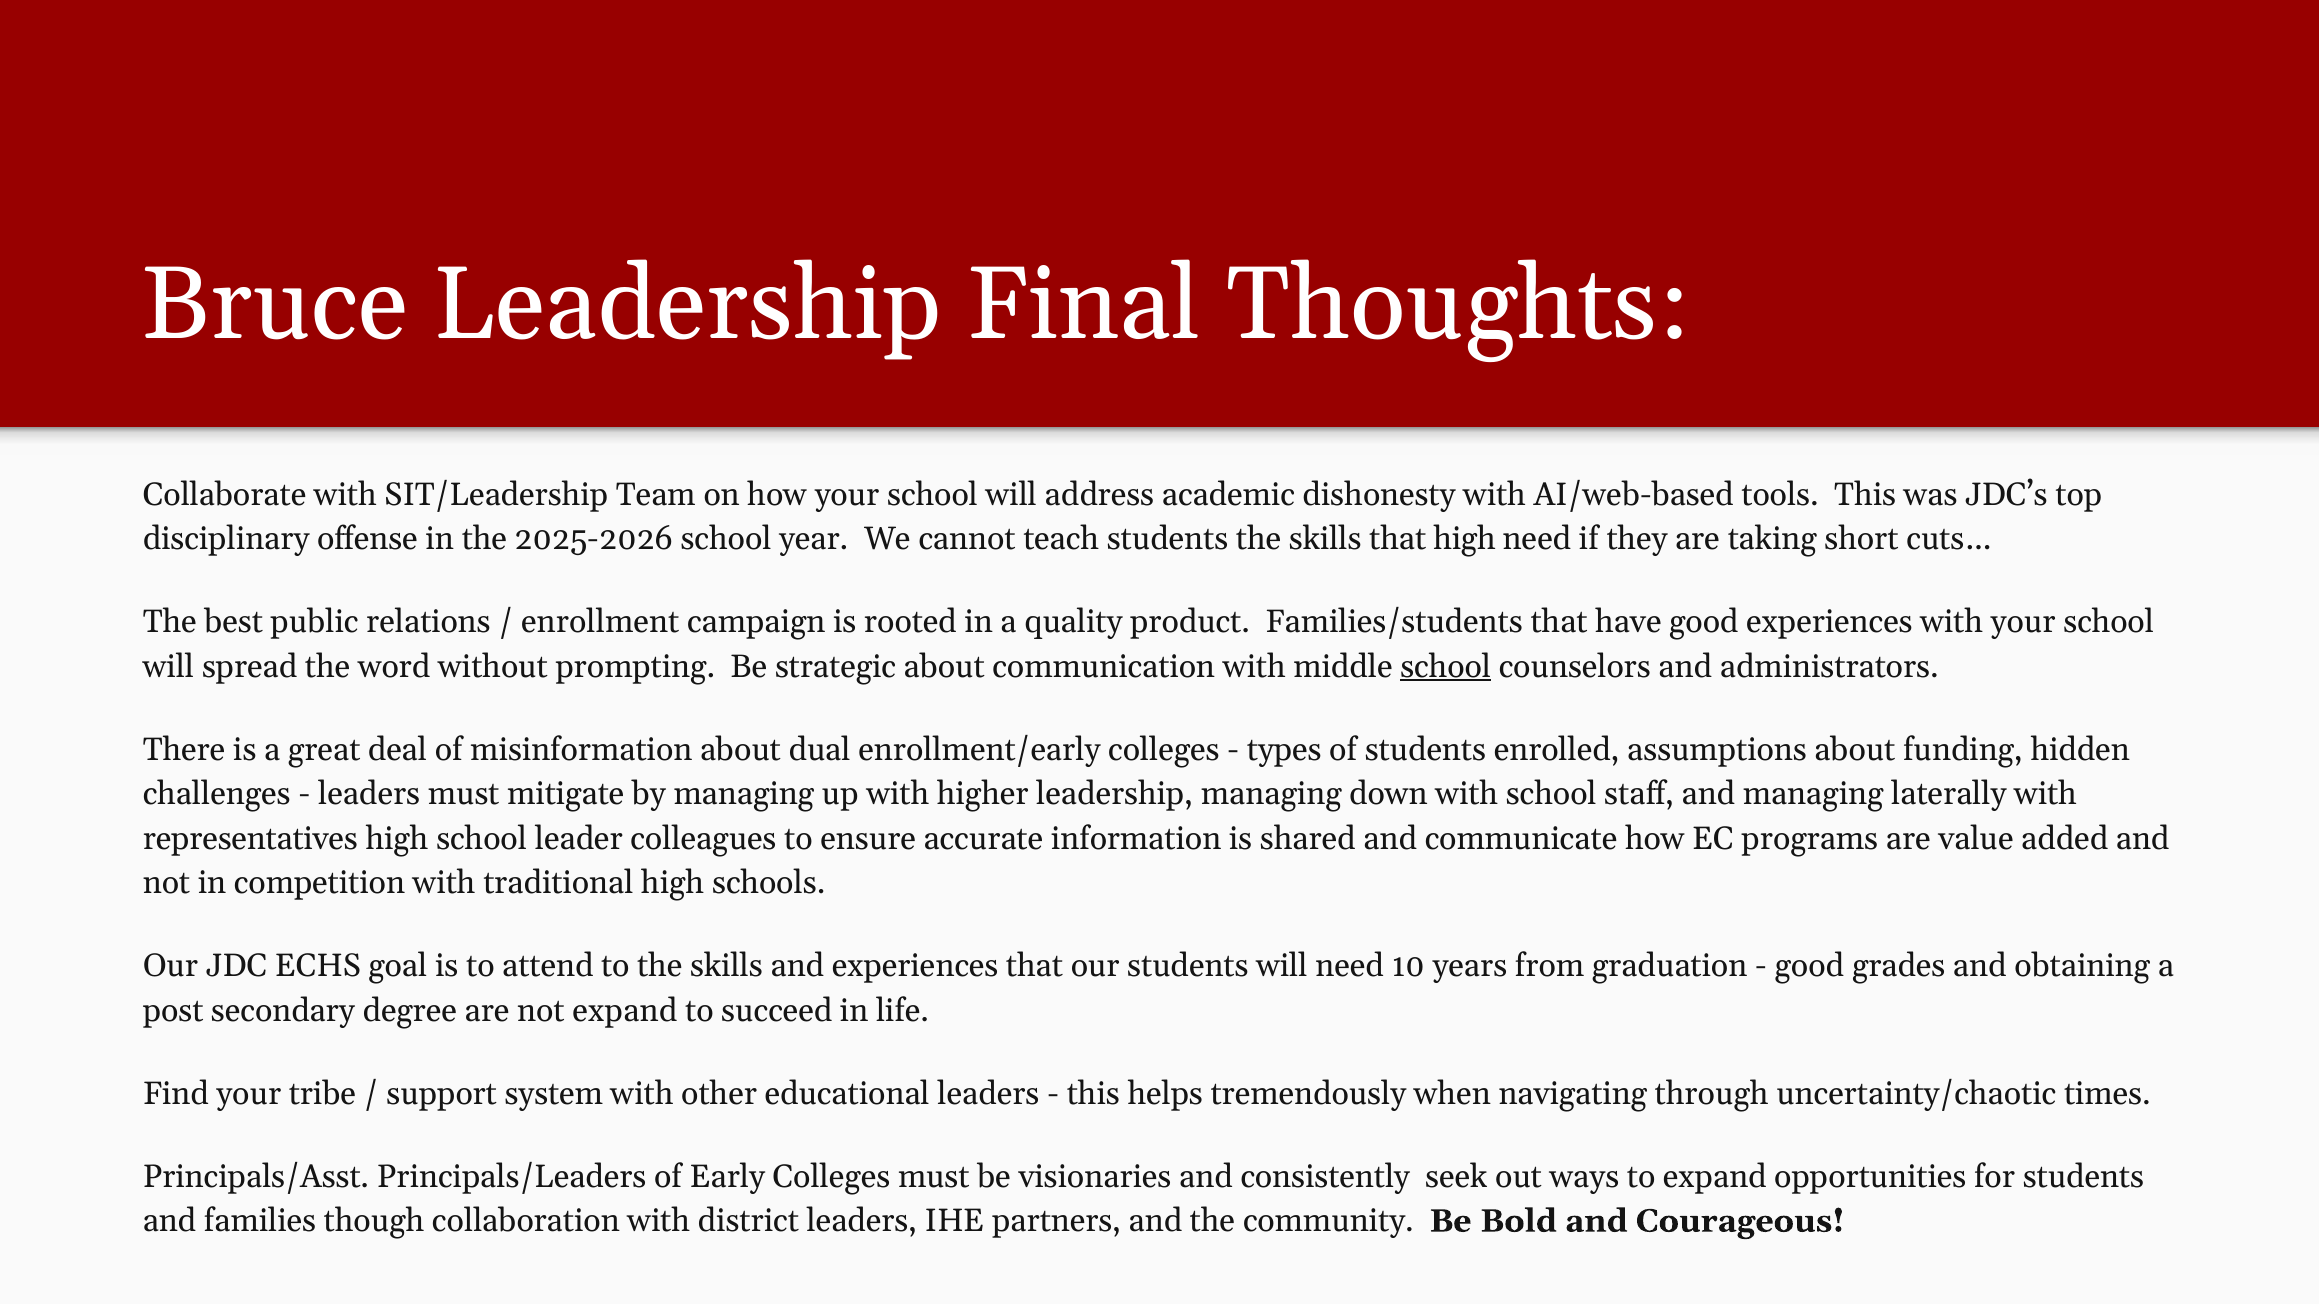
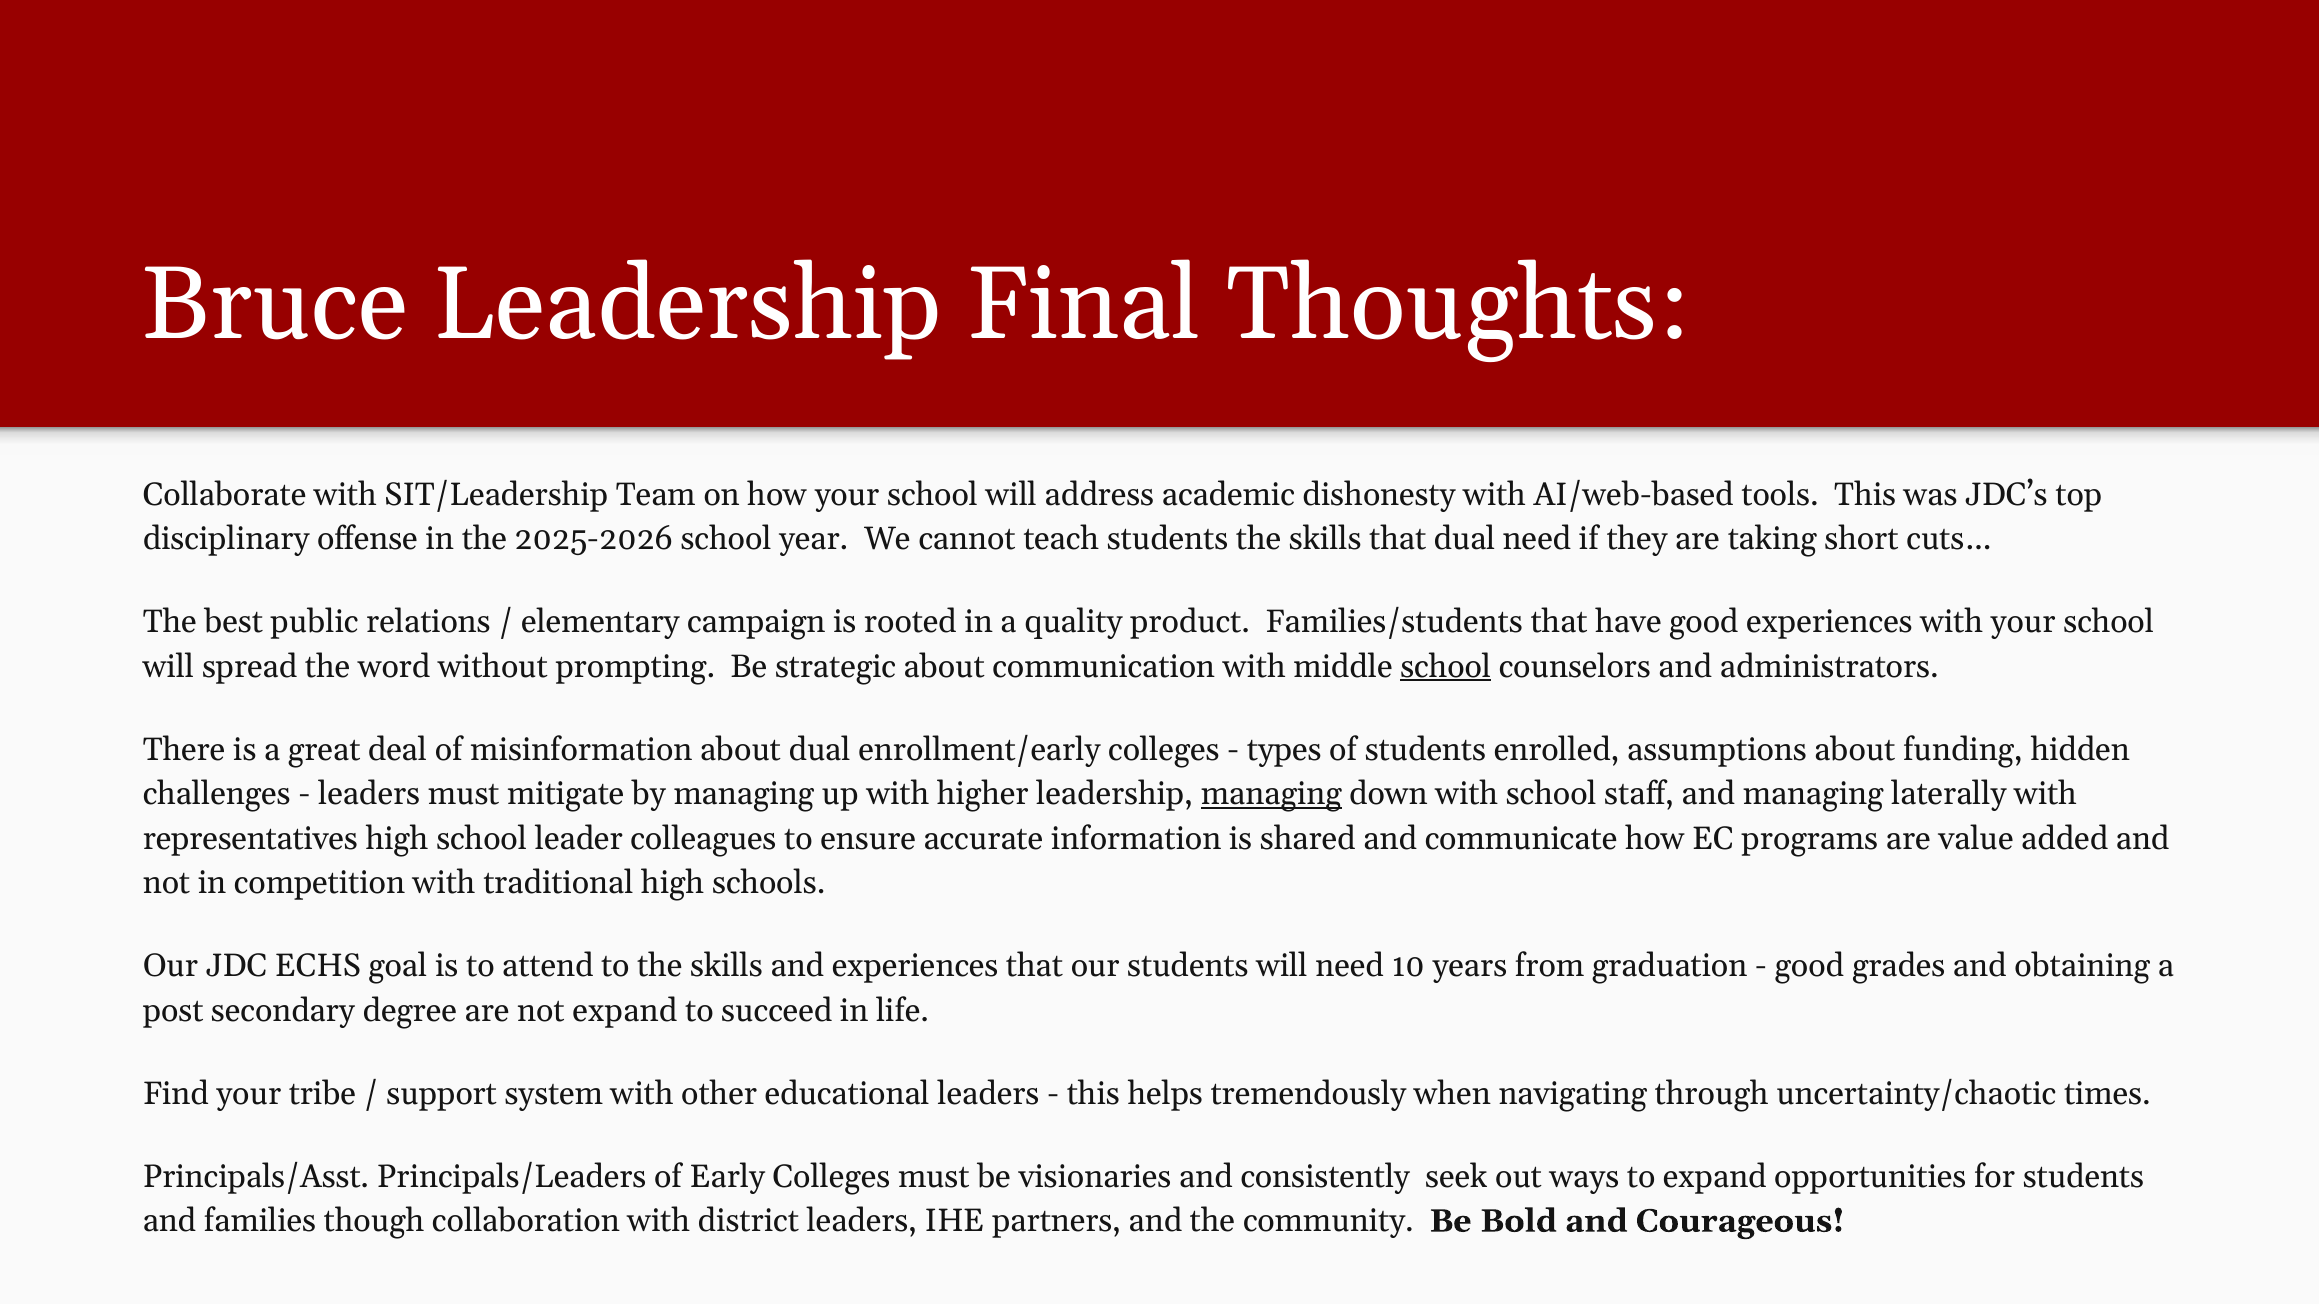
that high: high -> dual (1465, 539)
enrollment: enrollment -> elementary (600, 622)
managing underline: none -> present (1271, 794)
